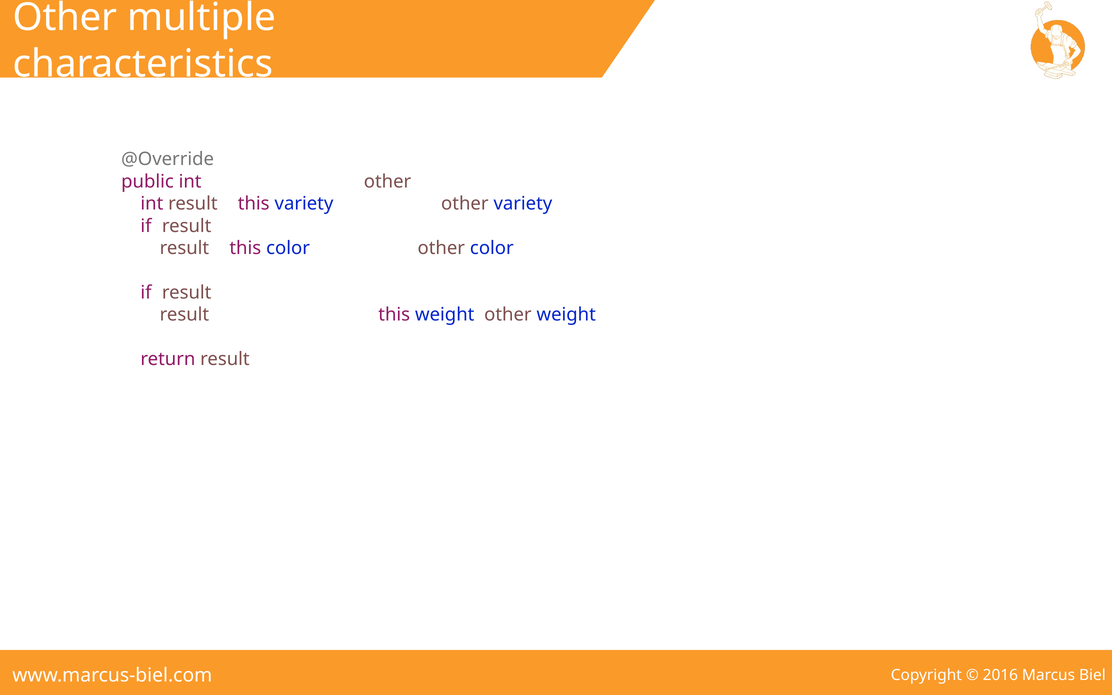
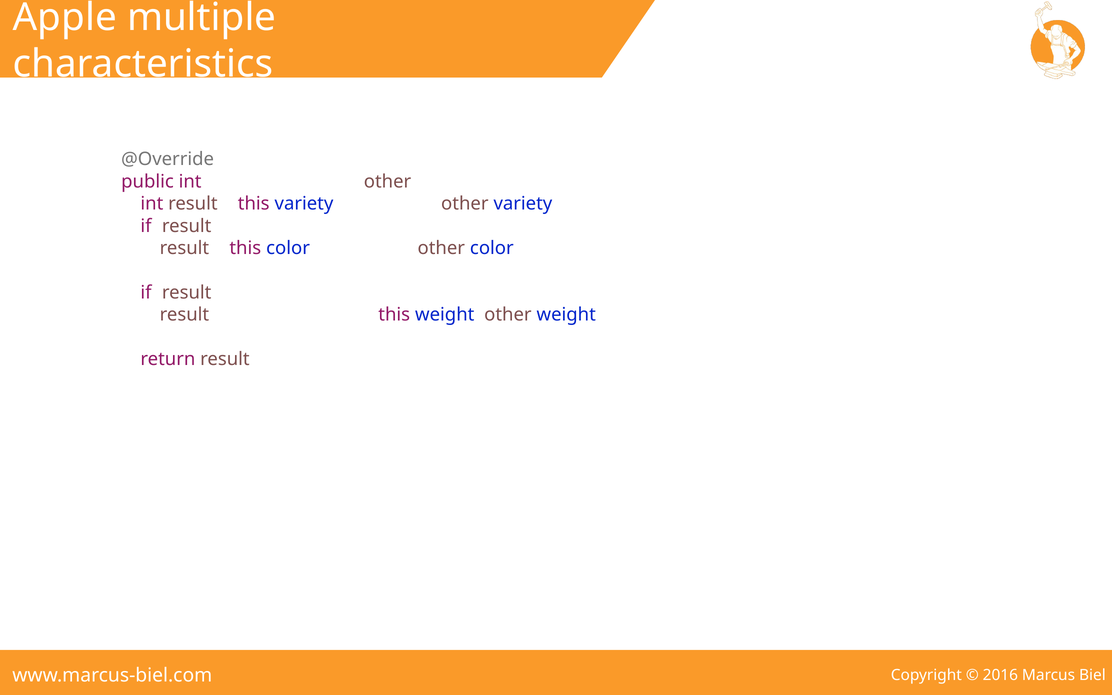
Other: Other -> Apple (65, 18)
